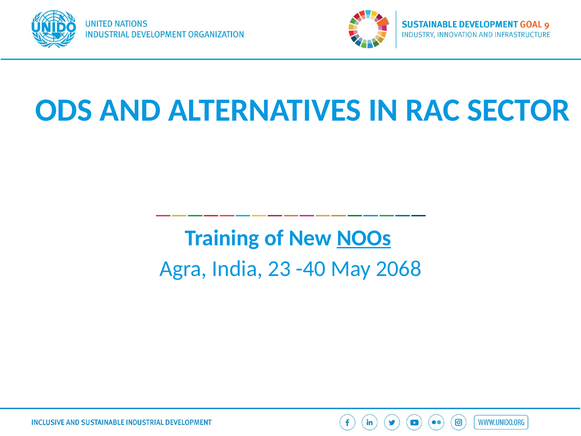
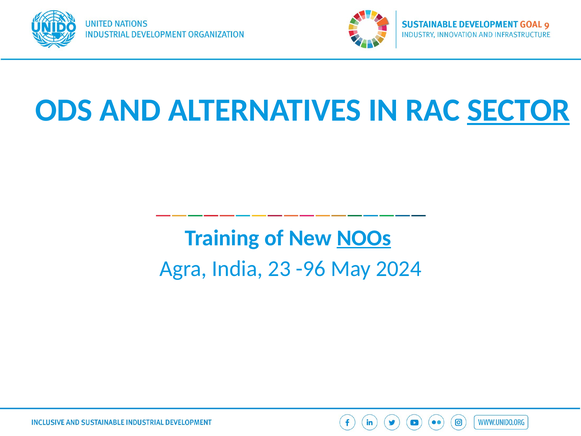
SECTOR underline: none -> present (519, 110)
-40: -40 -> -96 (311, 269)
2068: 2068 -> 2024 (399, 269)
